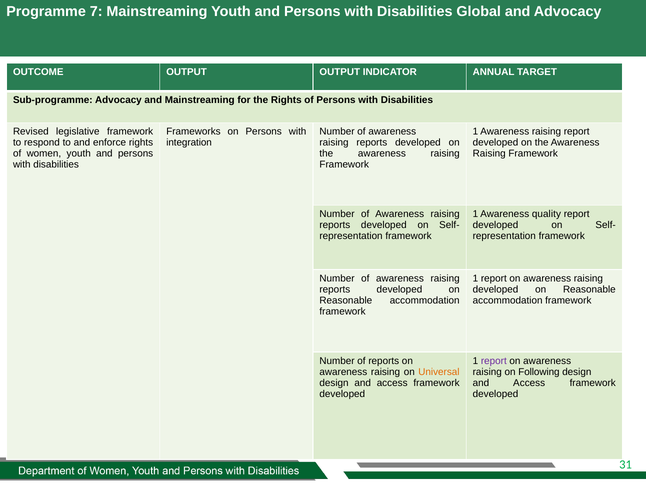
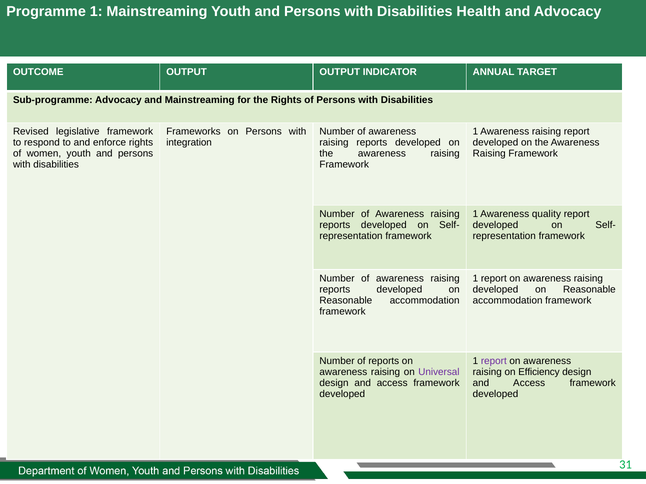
Programme 7: 7 -> 1 (96, 11)
Global: Global -> Health (479, 11)
Universal colour: orange -> purple (439, 372)
Following: Following -> Efficiency (539, 372)
